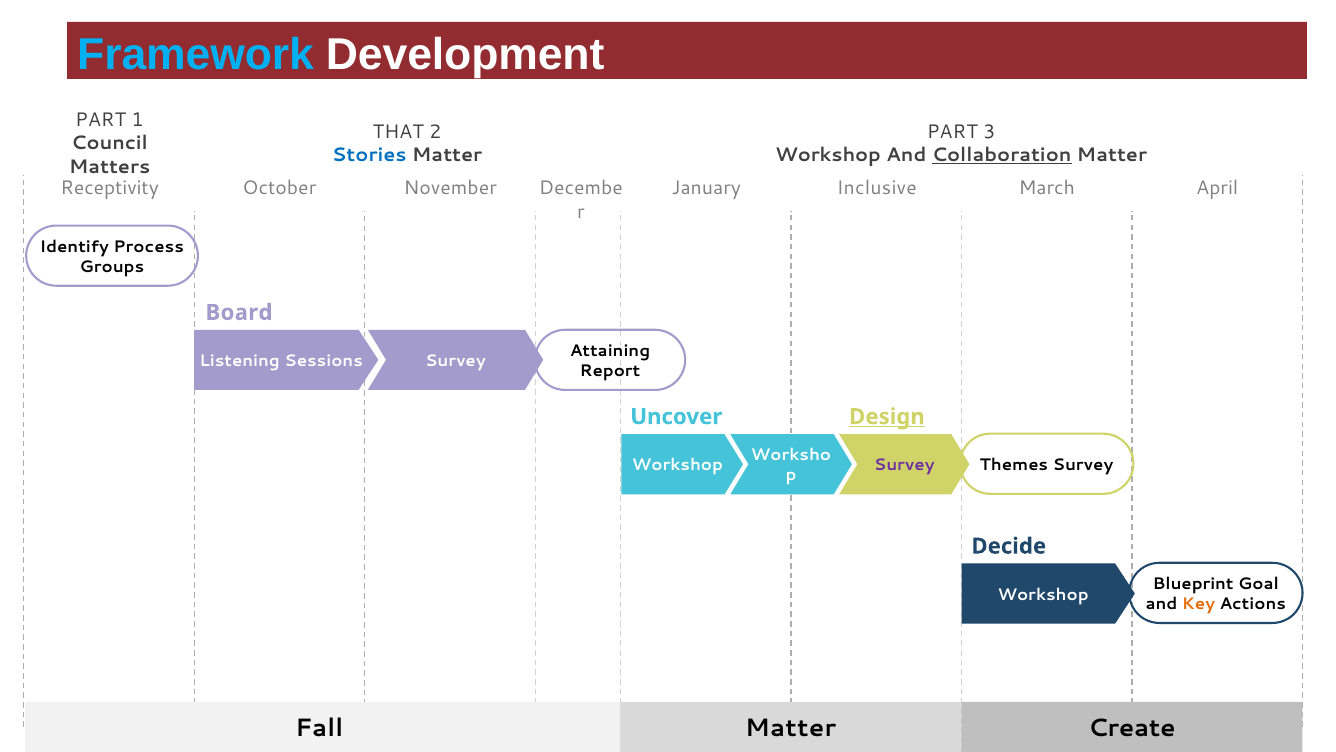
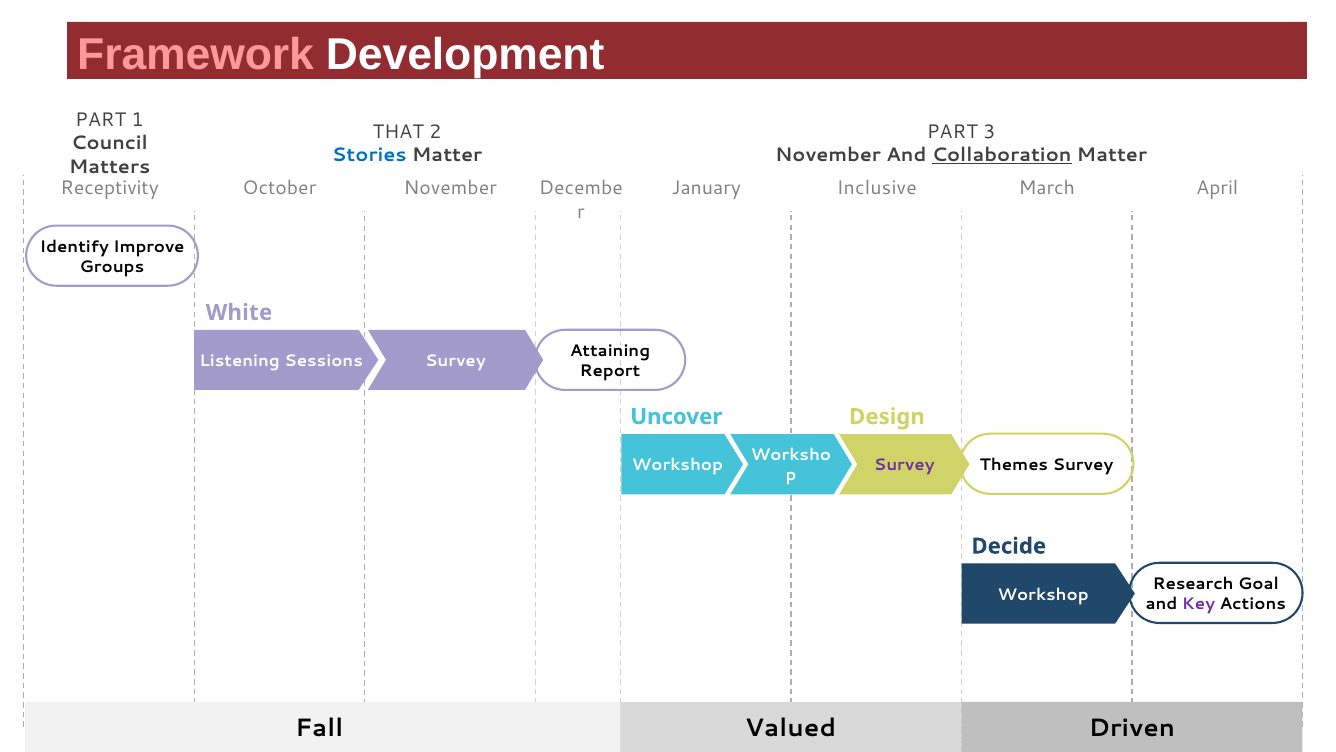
Framework colour: light blue -> pink (196, 55)
Workshop: Workshop -> November (828, 155)
Process: Process -> Improve (149, 247)
Board: Board -> White (239, 312)
Design underline: present -> none (887, 416)
Blueprint: Blueprint -> Research (1193, 584)
Key colour: orange -> purple (1199, 604)
Matter: Matter -> Valued (790, 728)
Create: Create -> Driven (1132, 728)
